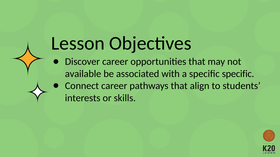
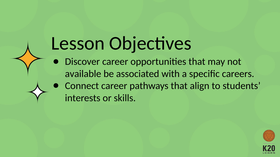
specific specific: specific -> careers (238, 74)
